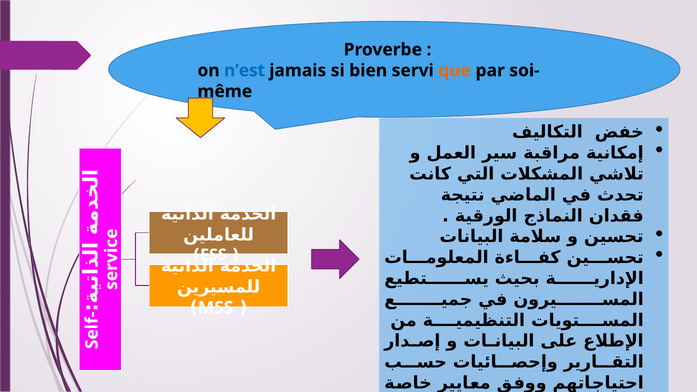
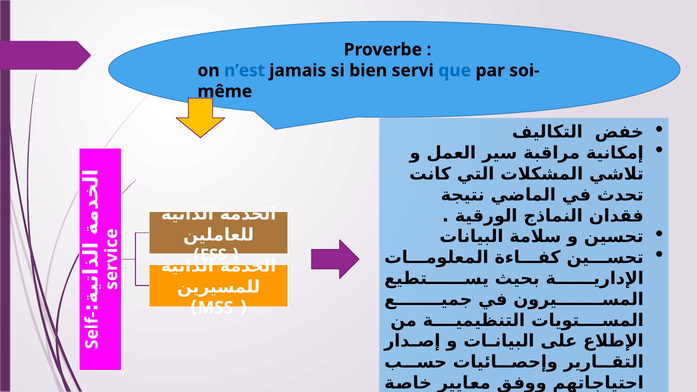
que colour: orange -> blue (455, 71)
